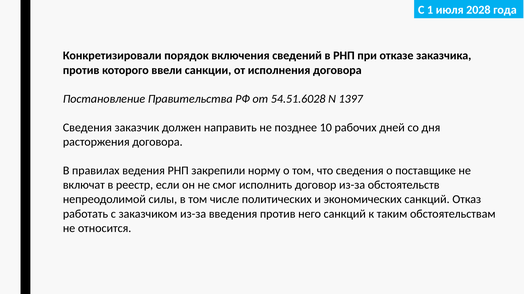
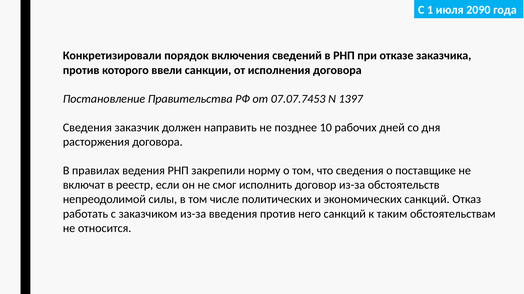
2028: 2028 -> 2090 (478, 10)
54.51.6028: 54.51.6028 -> 07.07.7453 (298, 99)
